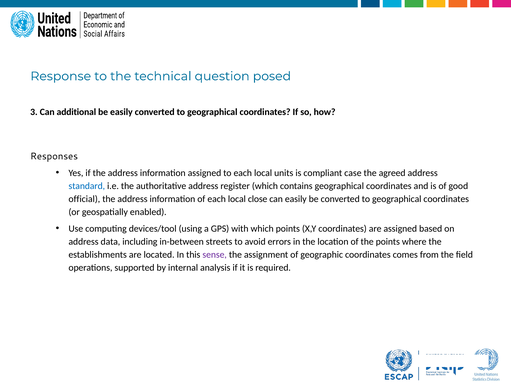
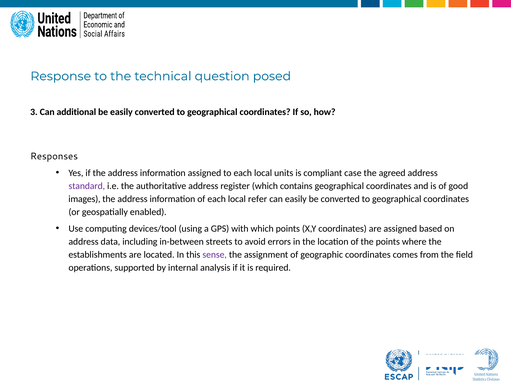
standard colour: blue -> purple (87, 186)
official: official -> images (84, 199)
close: close -> refer (258, 199)
